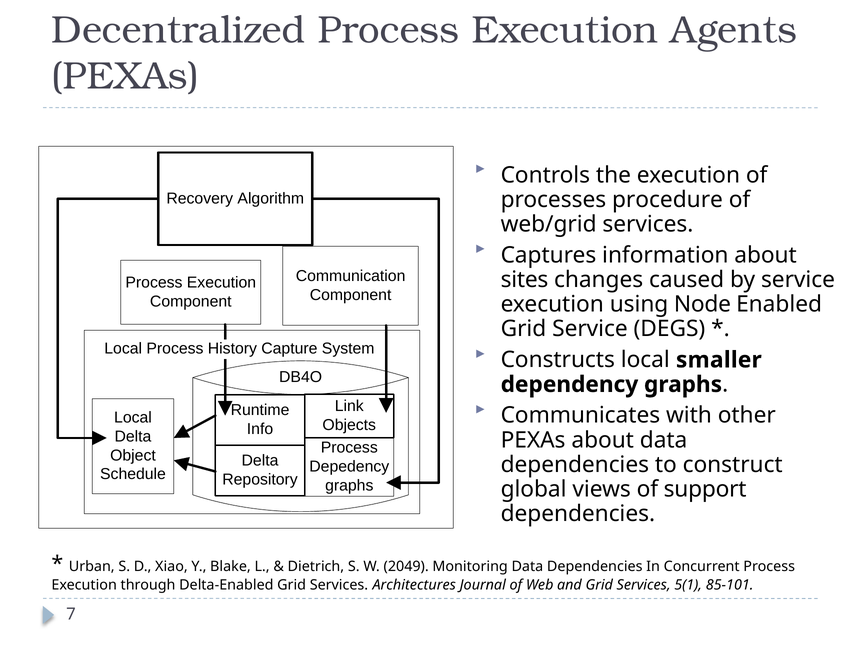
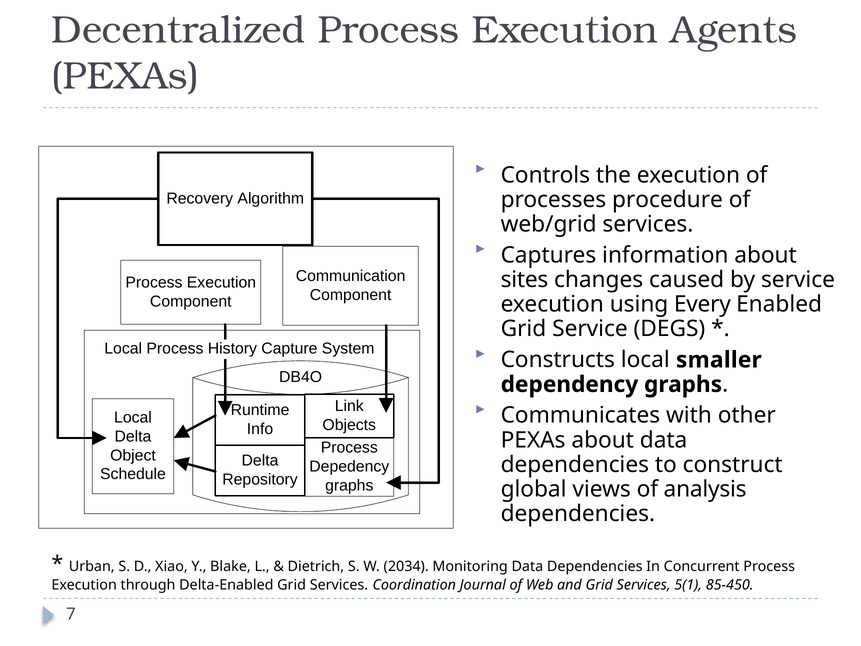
Node: Node -> Every (702, 304)
support: support -> analysis (705, 489)
2049: 2049 -> 2034 (406, 566)
Architectures: Architectures -> Coordination (414, 585)
85-101: 85-101 -> 85-450 (730, 585)
